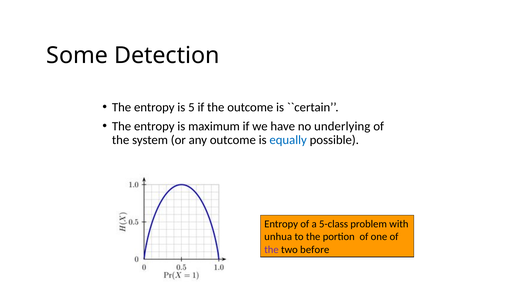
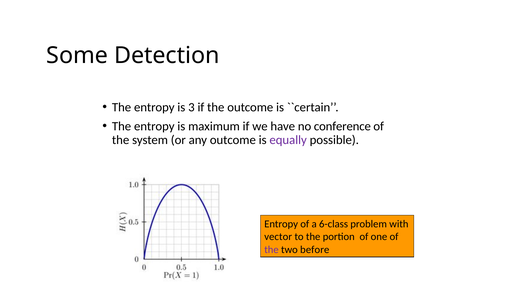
5: 5 -> 3 (191, 107)
underlying: underlying -> conference (342, 126)
equally colour: blue -> purple (288, 140)
5-class: 5-class -> 6-class (334, 224)
unhua: unhua -> vector (278, 237)
